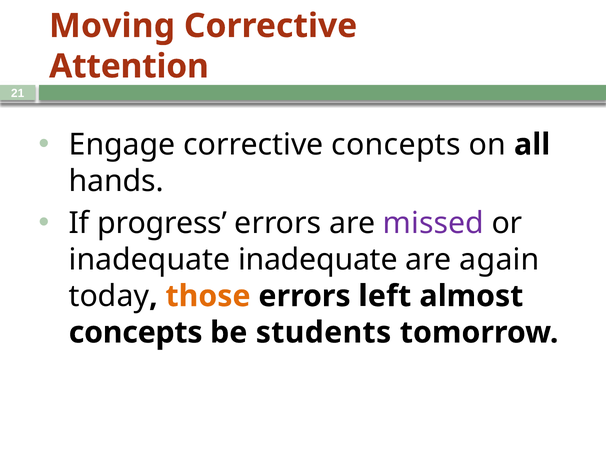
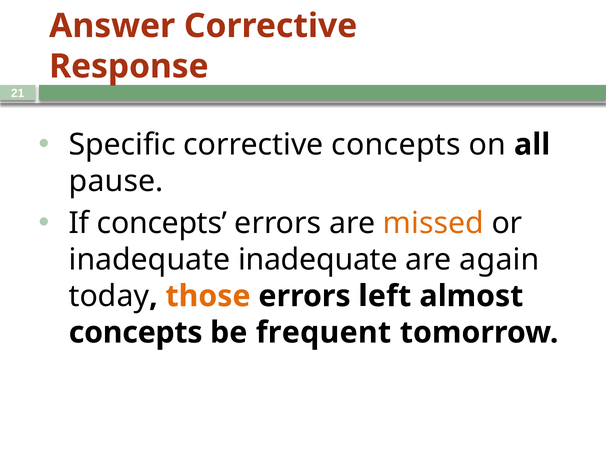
Moving: Moving -> Answer (112, 26)
Attention: Attention -> Response (129, 66)
Engage: Engage -> Specific (122, 144)
hands: hands -> pause (116, 181)
If progress: progress -> concepts (162, 223)
missed colour: purple -> orange (433, 223)
students: students -> frequent (323, 332)
